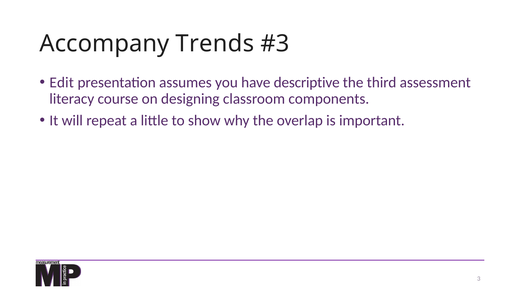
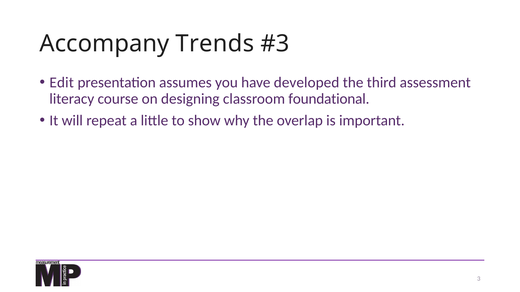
descriptive: descriptive -> developed (307, 83)
components: components -> foundational (329, 99)
